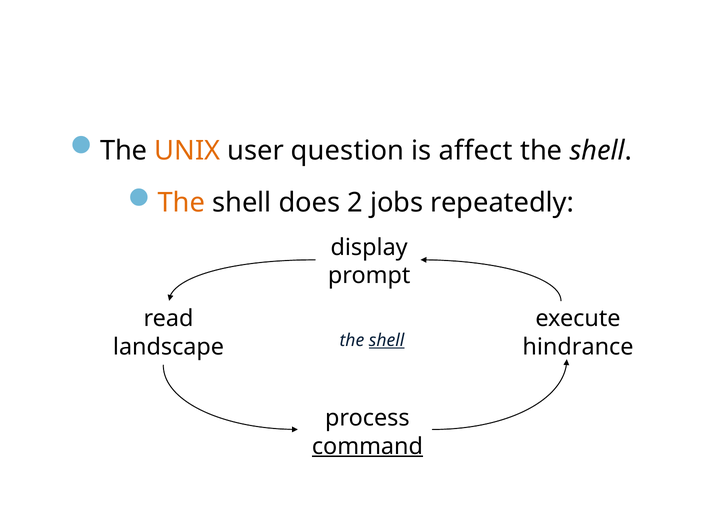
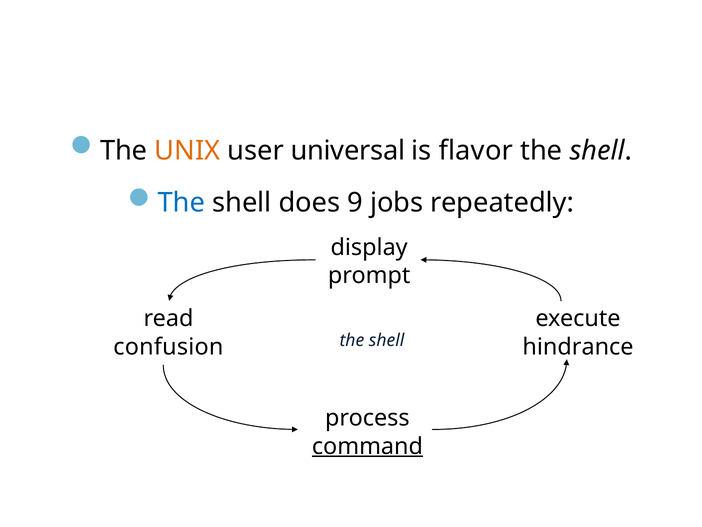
question: question -> universal (348, 150)
affect: affect -> flavor (476, 150)
The colour: orange -> blue (181, 203)
2: 2 -> 9 (355, 203)
landscape: landscape -> confusion (168, 346)
shell underline: present -> none (387, 340)
